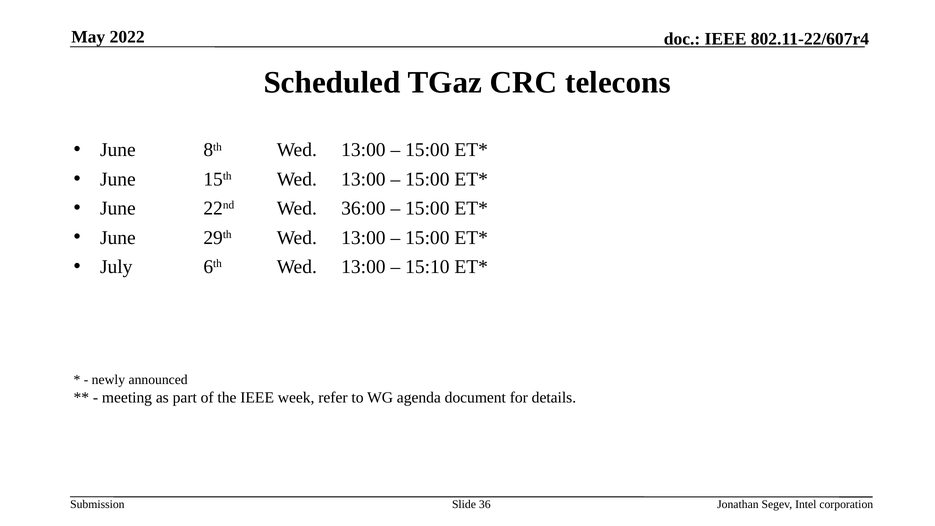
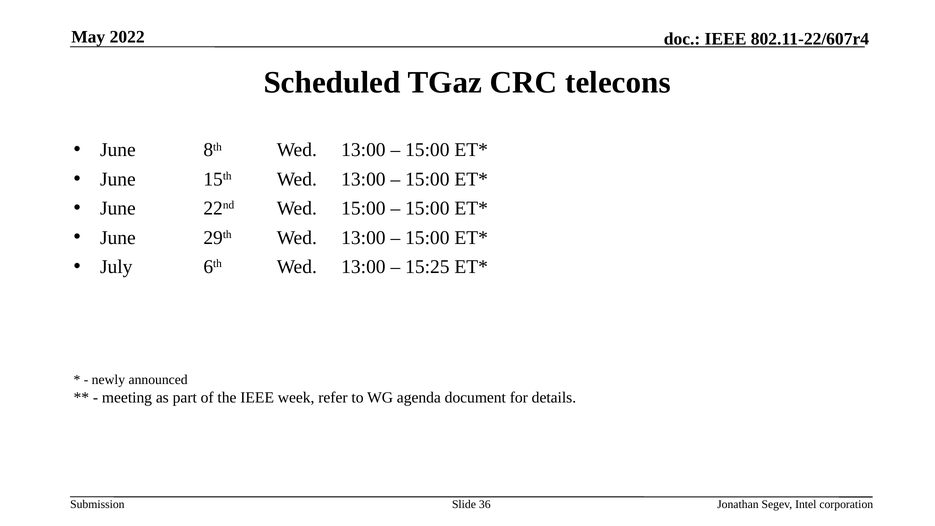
Wed 36:00: 36:00 -> 15:00 (363, 208)
15:10: 15:10 -> 15:25 (427, 267)
